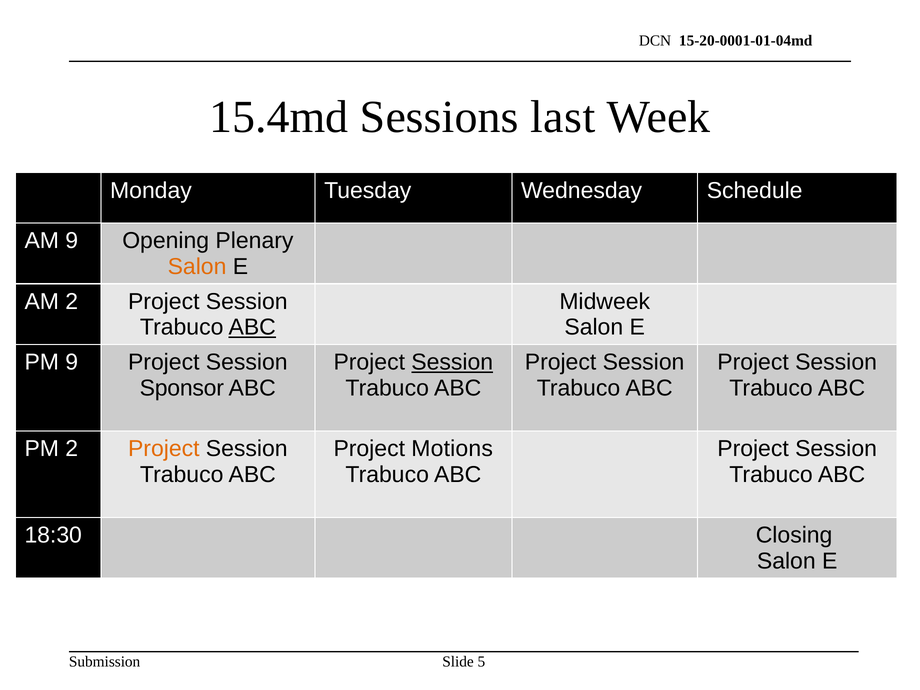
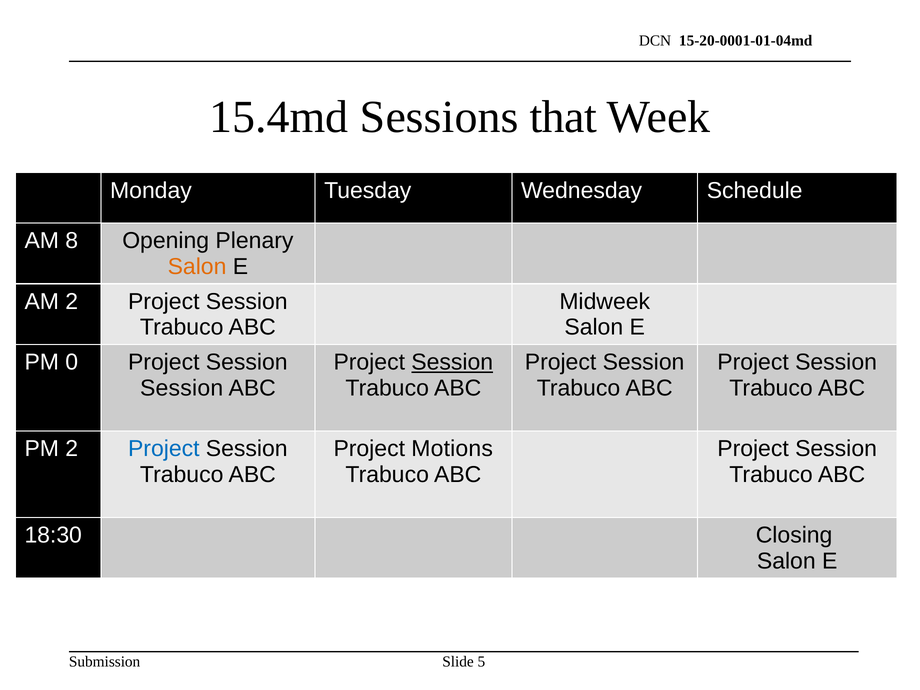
last: last -> that (563, 117)
AM 9: 9 -> 8 (72, 241)
ABC underline: present -> none (252, 327)
PM 9: 9 -> 0 (72, 362)
Sponsor: Sponsor -> Session (182, 388)
Project colour: orange -> blue (164, 449)
